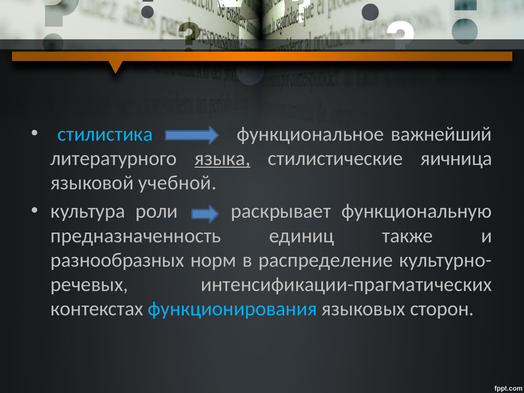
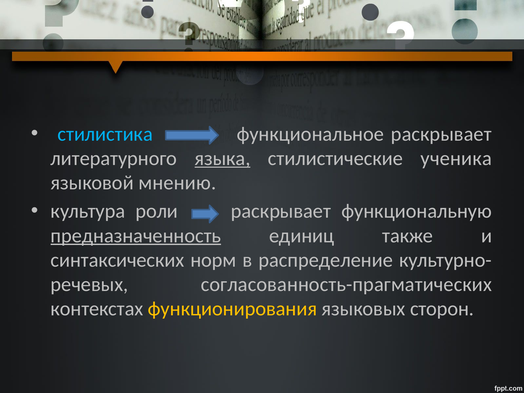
функциональное важнейший: важнейший -> раскрывает (441, 134)
яичница: яичница -> ученика (456, 158)
учебной: учебной -> мнению (177, 183)
предназначенность underline: none -> present (136, 236)
разнообразных: разнообразных -> синтаксических (117, 260)
интенсификации-прагматических: интенсификации-прагматических -> согласованность-прагматических (346, 284)
функционирования colour: light blue -> yellow (233, 309)
